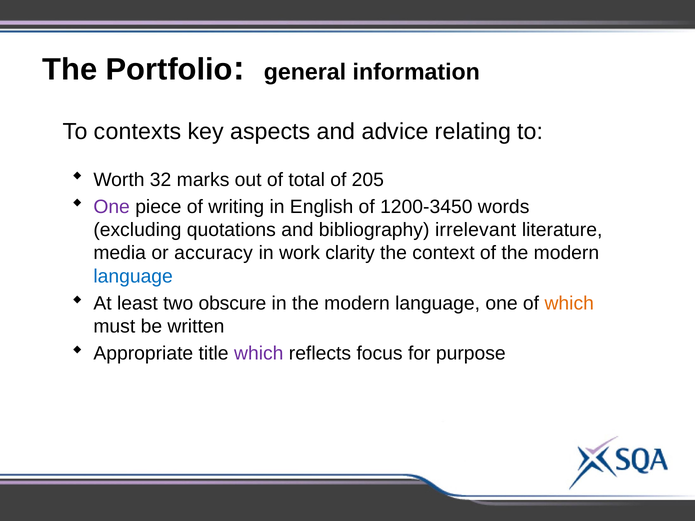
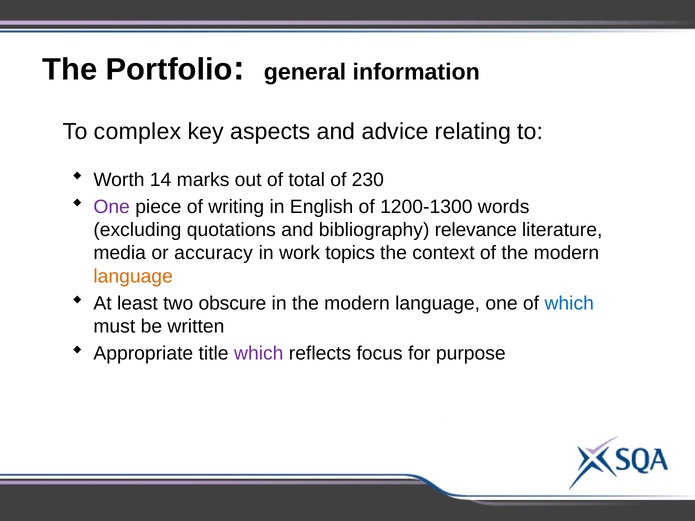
contexts: contexts -> complex (138, 132)
32: 32 -> 14 (161, 180)
205: 205 -> 230 (368, 180)
1200-3450: 1200-3450 -> 1200-1300 (426, 207)
irrelevant: irrelevant -> relevance (476, 230)
clarity: clarity -> topics (350, 253)
language colour: blue -> orange (133, 276)
which colour: orange -> blue (569, 303)
